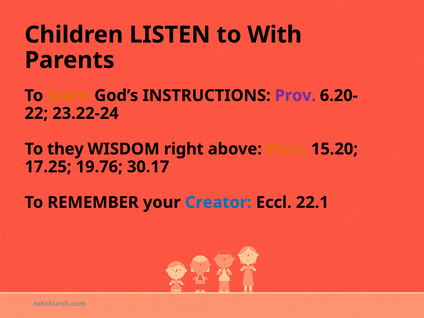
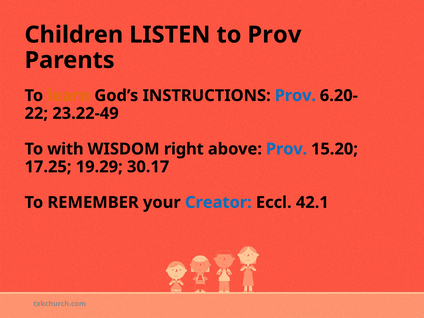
to With: With -> Prov (274, 35)
Prov colour: purple -> blue (295, 96)
23.22-24: 23.22-24 -> 23.22-49 (85, 113)
they: they -> with (65, 149)
Prov colour: orange -> blue (287, 149)
19.76: 19.76 -> 19.29 (99, 167)
22.1: 22.1 -> 42.1 (312, 202)
